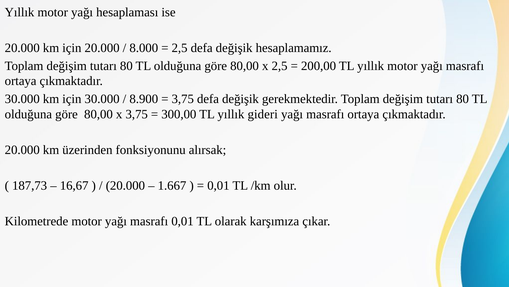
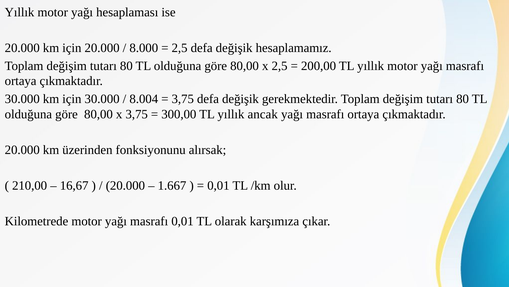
8.900: 8.900 -> 8.004 (144, 99)
gideri: gideri -> ancak (263, 114)
187,73: 187,73 -> 210,00 (30, 185)
